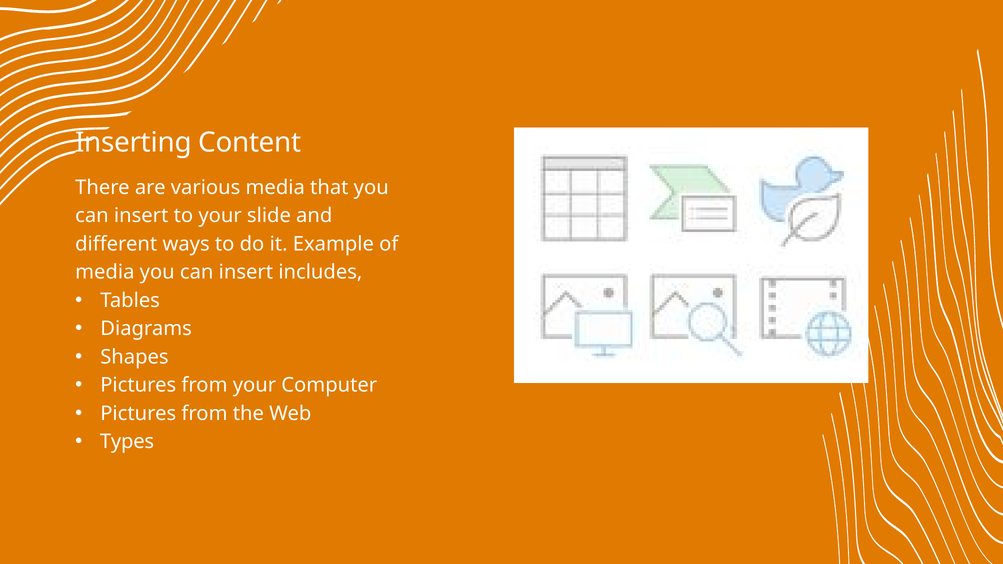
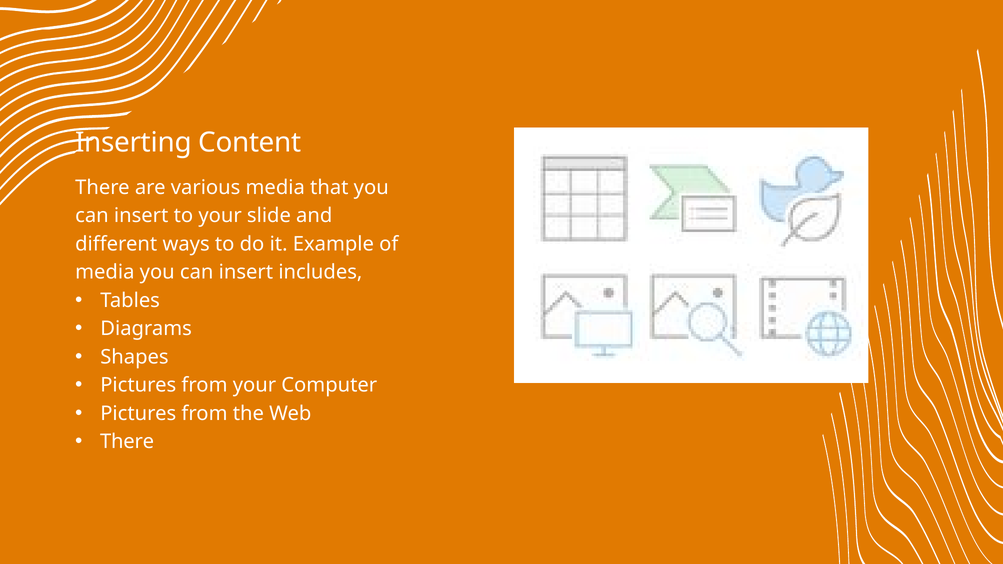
Types: Types -> There (127, 442)
